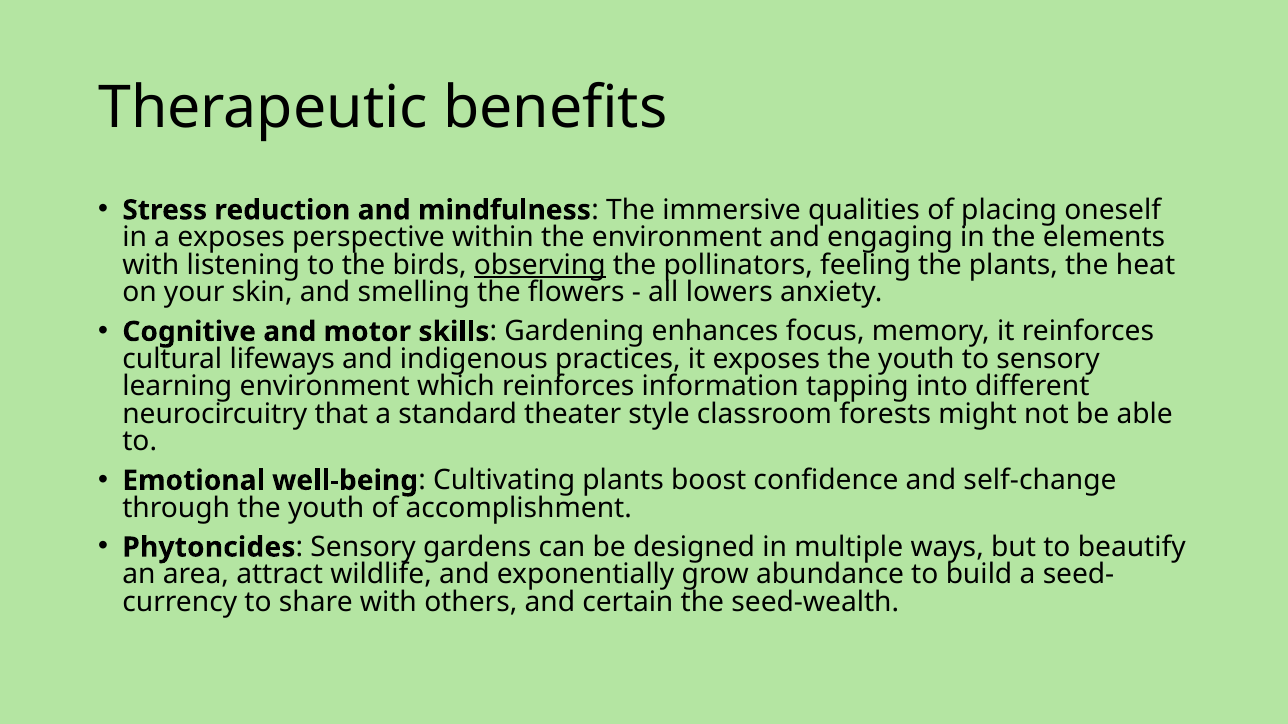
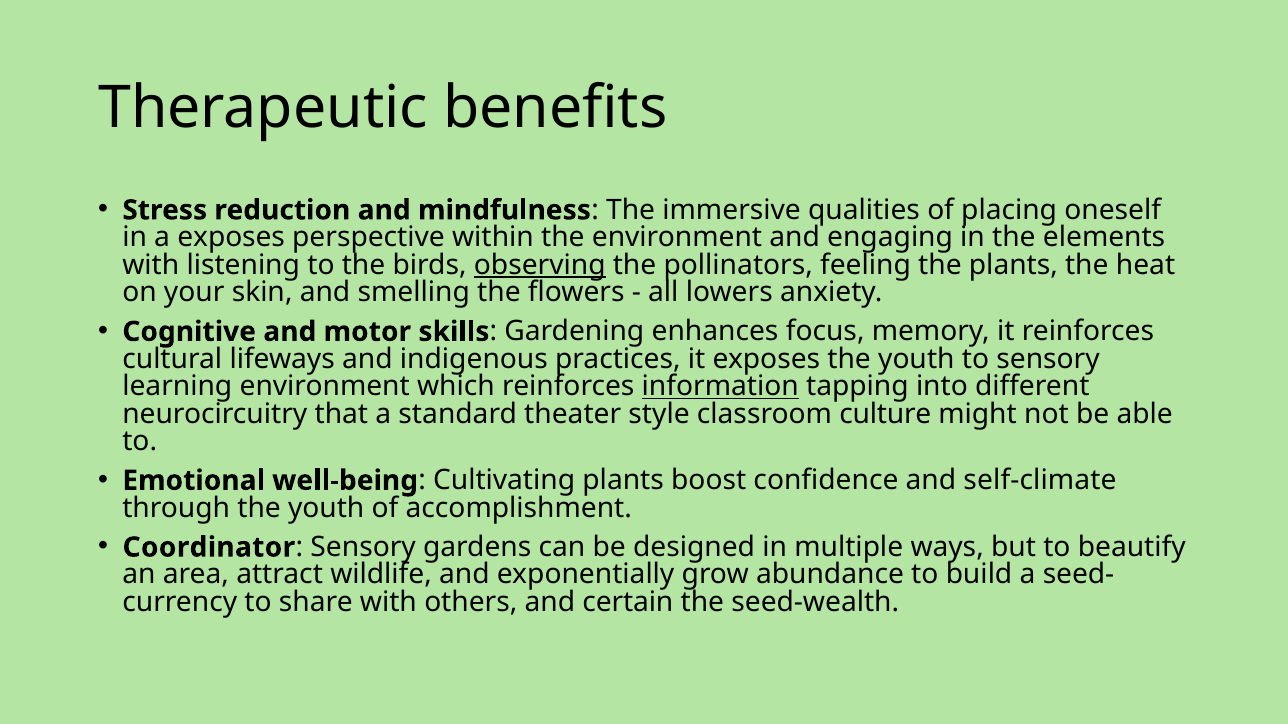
information underline: none -> present (720, 387)
forests: forests -> culture (885, 414)
self-change: self-change -> self-climate (1040, 481)
Phytoncides: Phytoncides -> Coordinator (209, 548)
